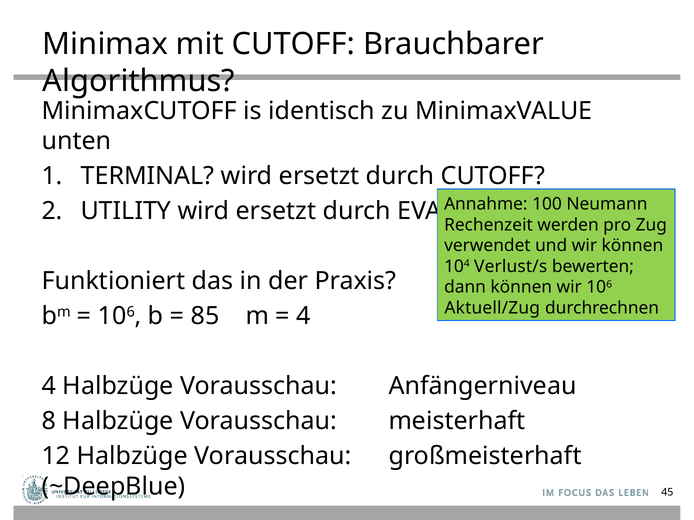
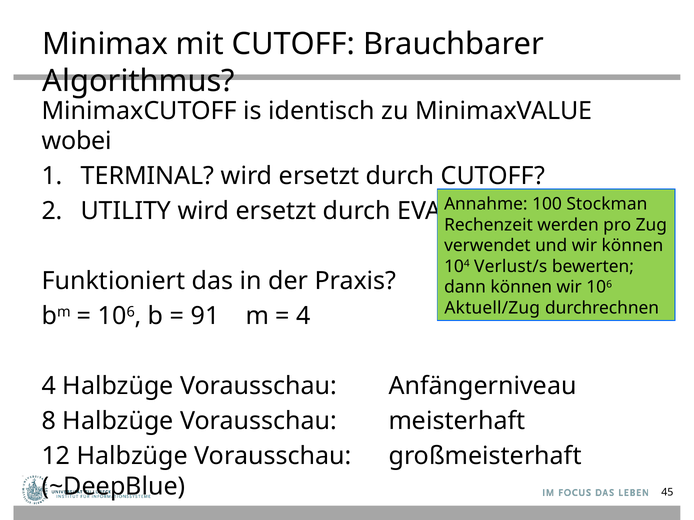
unten: unten -> wobei (77, 141)
Neumann: Neumann -> Stockman (607, 204)
85: 85 -> 91 (205, 316)
